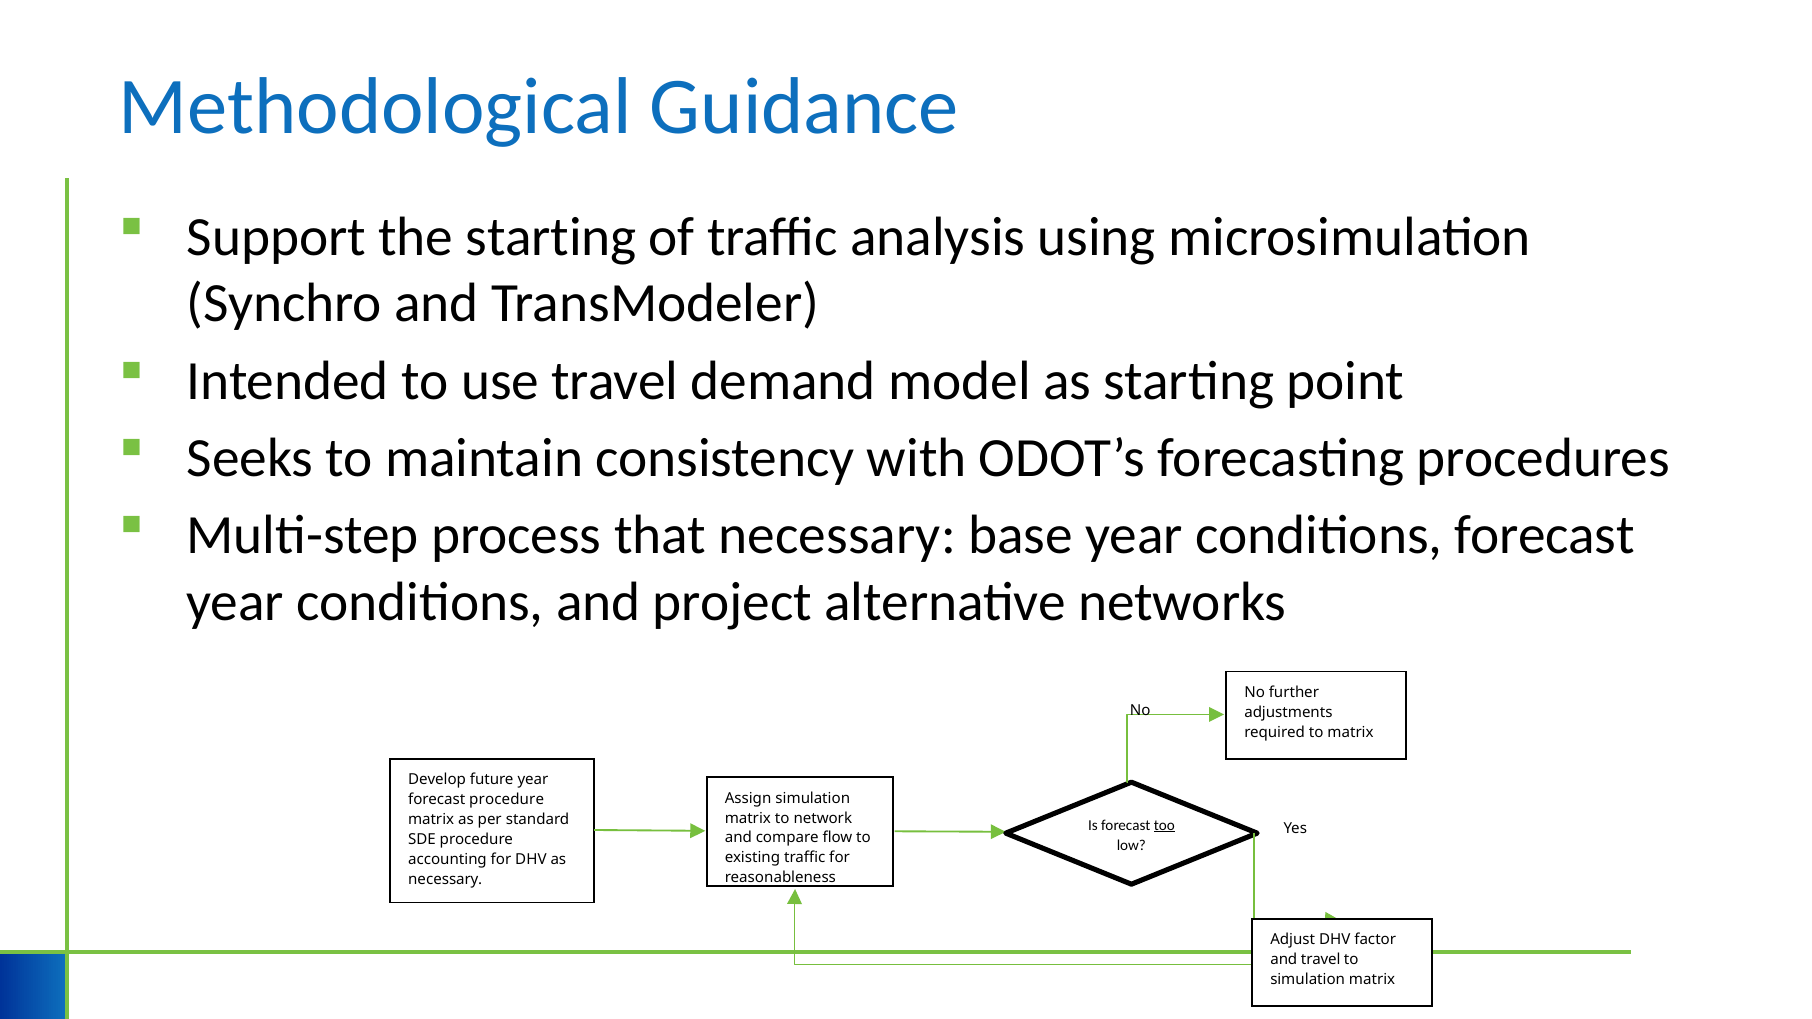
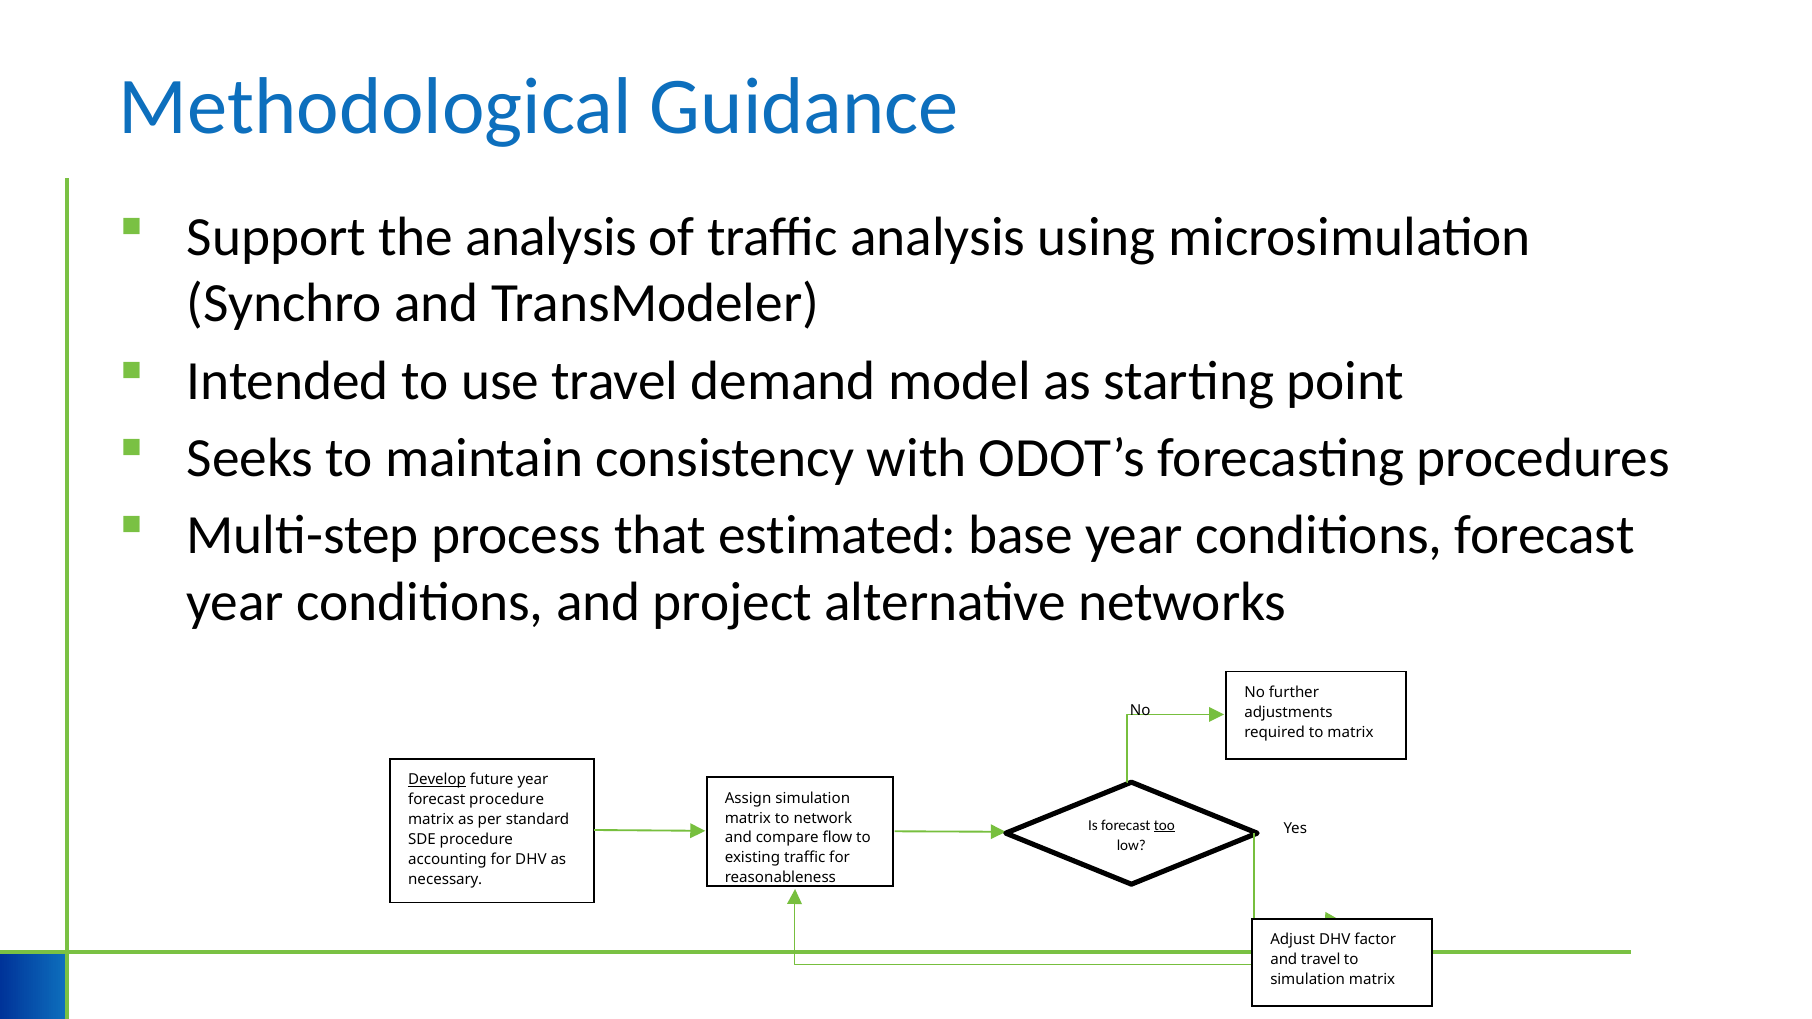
the starting: starting -> analysis (551, 237)
that necessary: necessary -> estimated (837, 536)
Develop underline: none -> present (437, 780)
